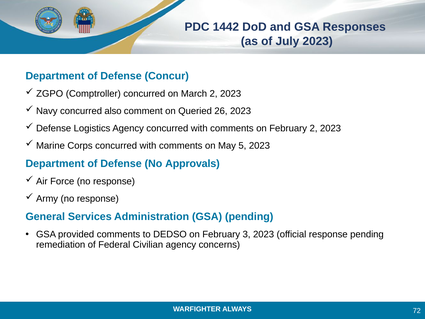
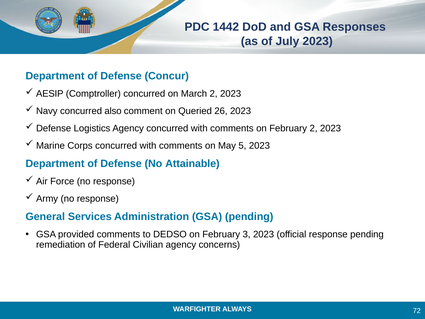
ZGPO: ZGPO -> AESIP (50, 94)
Approvals: Approvals -> Attainable (192, 163)
